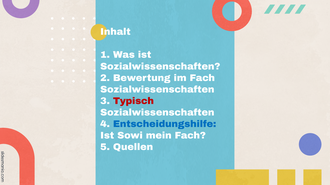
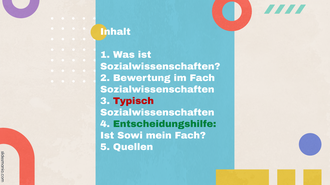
Entscheidungshilfe colour: blue -> green (165, 124)
